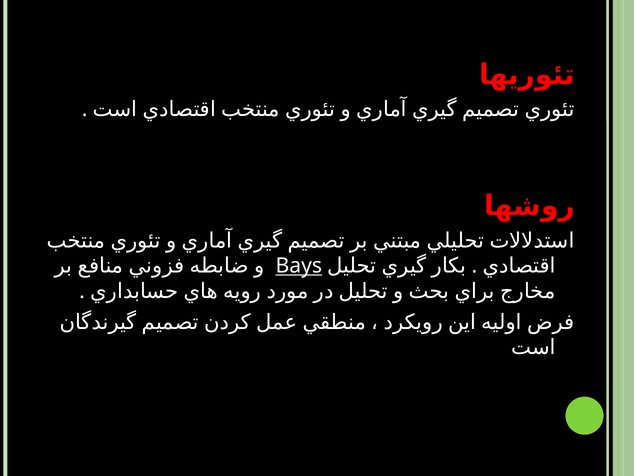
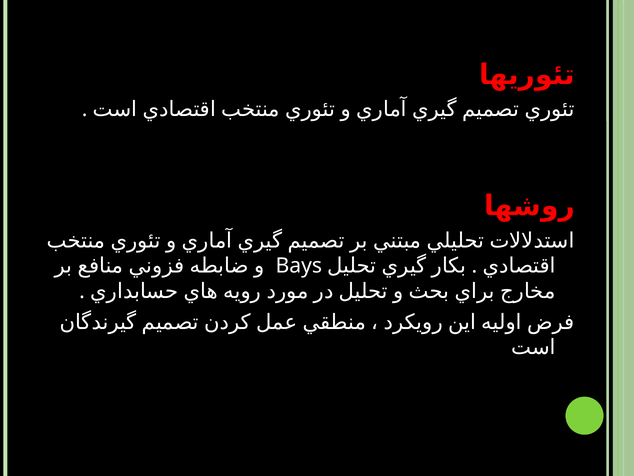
Bays underline: present -> none (299, 266)
